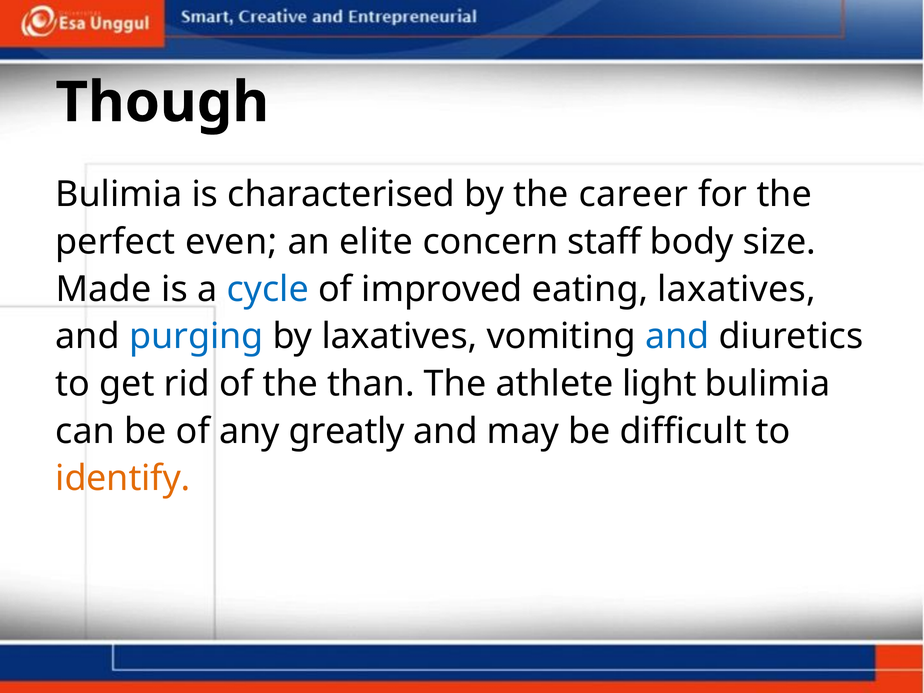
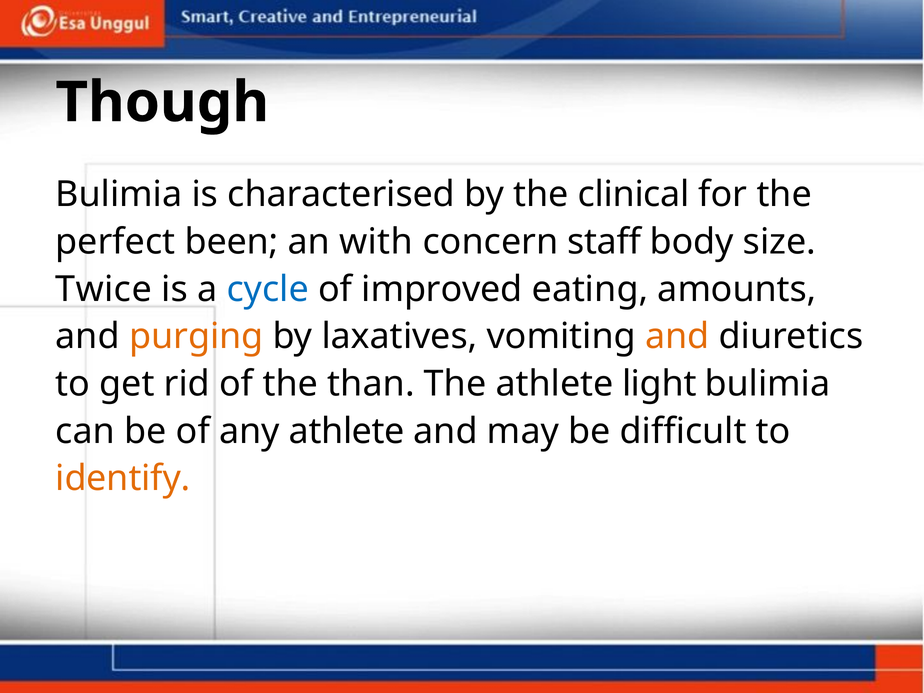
career: career -> clinical (634, 195)
even: even -> been (231, 242)
elite: elite -> with (376, 242)
Made: Made -> Twice (104, 289)
eating laxatives: laxatives -> amounts (737, 289)
purging colour: blue -> orange (196, 337)
and colour: blue -> orange (677, 337)
any greatly: greatly -> athlete (347, 431)
